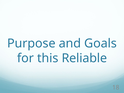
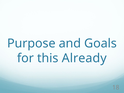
Reliable: Reliable -> Already (84, 58)
